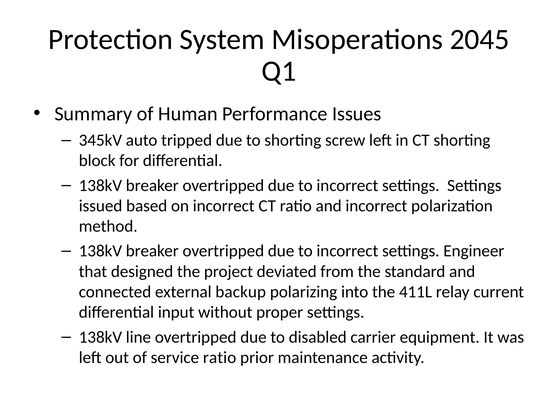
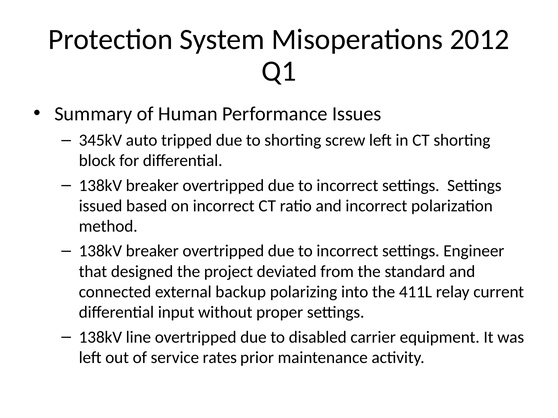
2045: 2045 -> 2012 (480, 40)
service ratio: ratio -> rates (220, 358)
